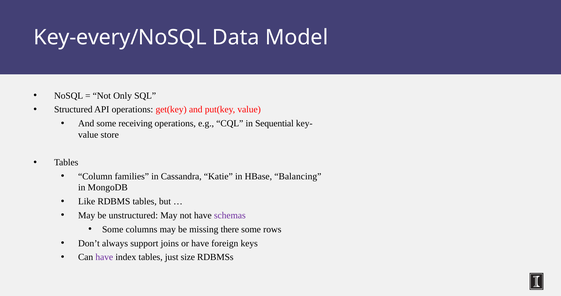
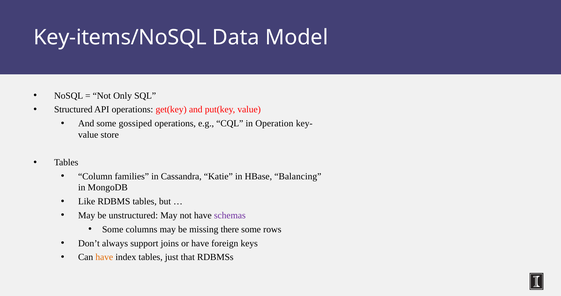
Key-every/NoSQL: Key-every/NoSQL -> Key-items/NoSQL (120, 38)
receiving: receiving -> gossiped (135, 124)
Sequential: Sequential -> Operation (274, 124)
have colour: purple -> orange (104, 257)
size: size -> that (188, 257)
